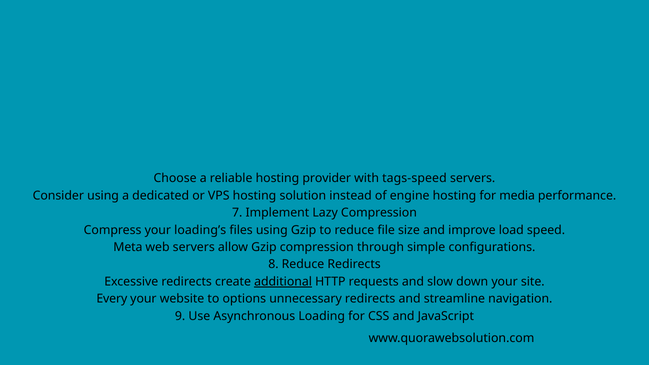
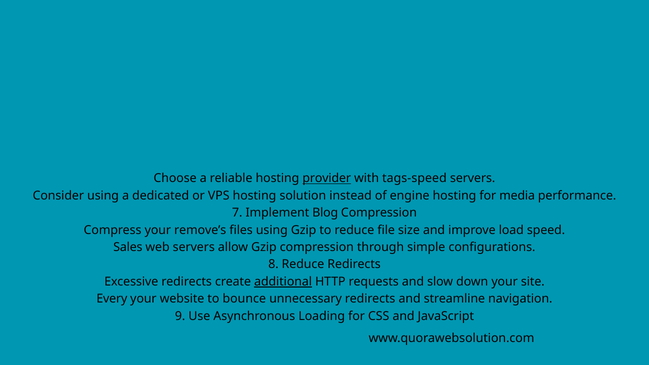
provider underline: none -> present (327, 178)
Lazy: Lazy -> Blog (325, 213)
loading’s: loading’s -> remove’s (200, 230)
Meta: Meta -> Sales (128, 247)
options: options -> bounce (244, 299)
